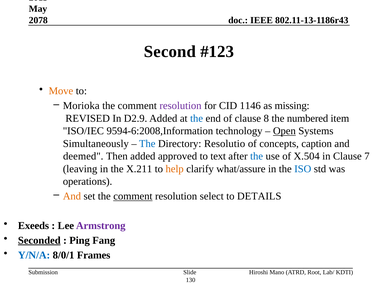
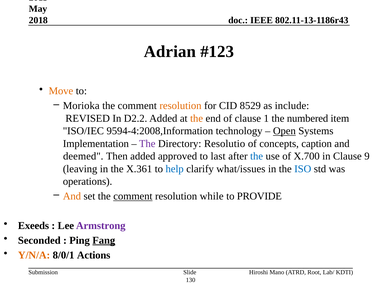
2078: 2078 -> 2018 (38, 20)
Second: Second -> Adrian (170, 52)
resolution colour: purple -> orange (180, 106)
1146: 1146 -> 8529 (250, 106)
missing: missing -> include (292, 106)
D2.9: D2.9 -> D2.2 (136, 118)
the colour: blue -> orange (197, 118)
8: 8 -> 1 (266, 118)
9594-6:2008,Information: 9594-6:2008,Information -> 9594-4:2008,Information (160, 131)
Simultaneously: Simultaneously -> Implementation (96, 143)
The colour: blue -> purple (147, 143)
text: text -> last (218, 156)
X.504: X.504 -> X.700 (307, 156)
7: 7 -> 9 (367, 156)
X.211: X.211 -> X.361 (139, 169)
help colour: orange -> blue (175, 169)
what/assure: what/assure -> what/issues (241, 169)
select: select -> while (212, 196)
DETAILS: DETAILS -> PROVIDE (259, 196)
Seconded underline: present -> none (39, 240)
Fang underline: none -> present (104, 240)
Y/N/A colour: blue -> orange (34, 255)
Frames: Frames -> Actions (94, 255)
